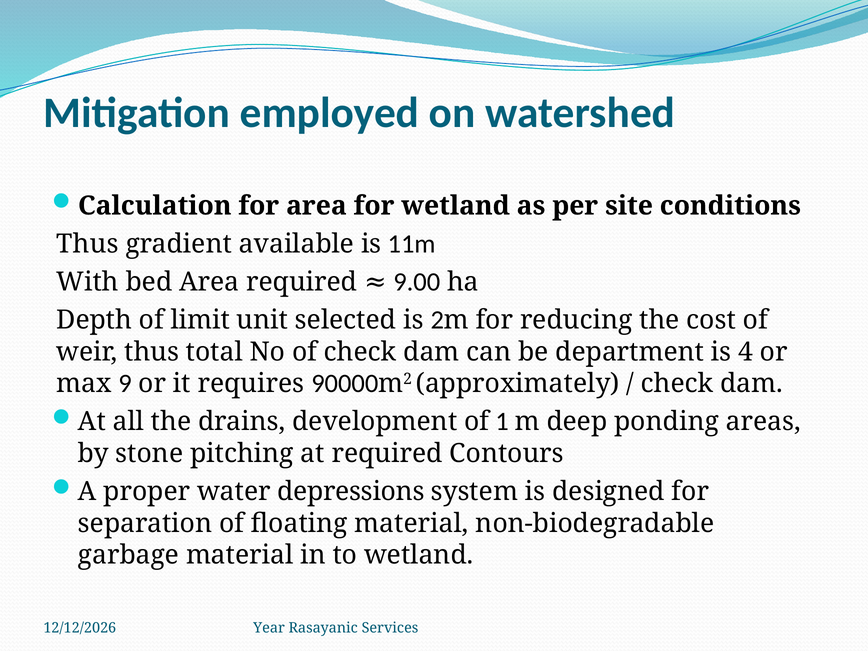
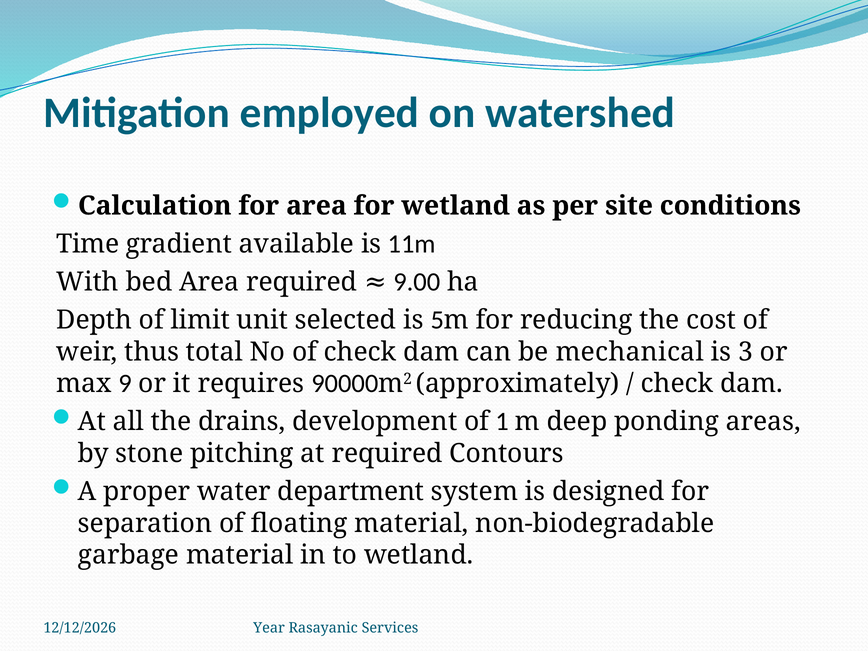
Thus: Thus -> Time (88, 244)
2: 2 -> 5 (437, 320)
department: department -> mechanical (630, 352)
4: 4 -> 3 (746, 352)
depressions: depressions -> department (351, 492)
